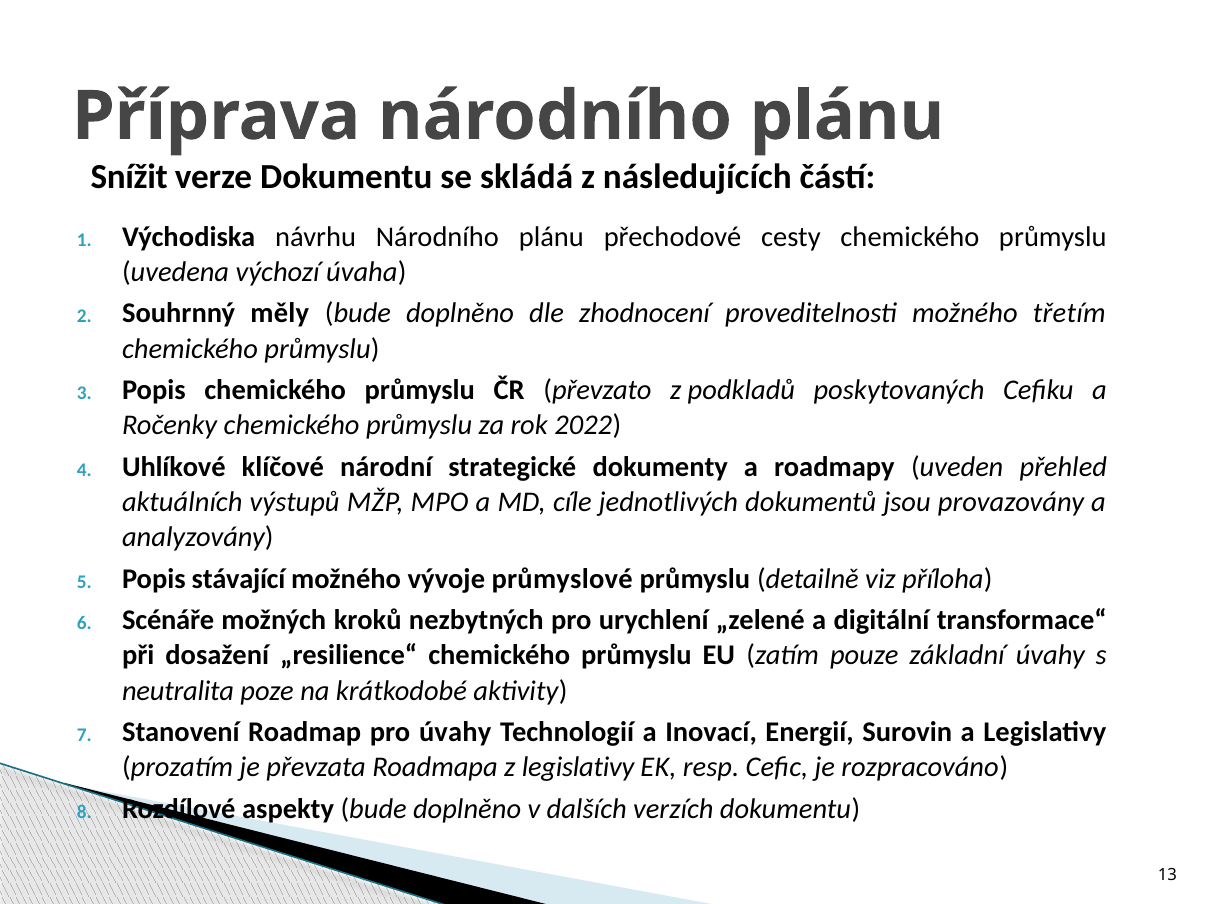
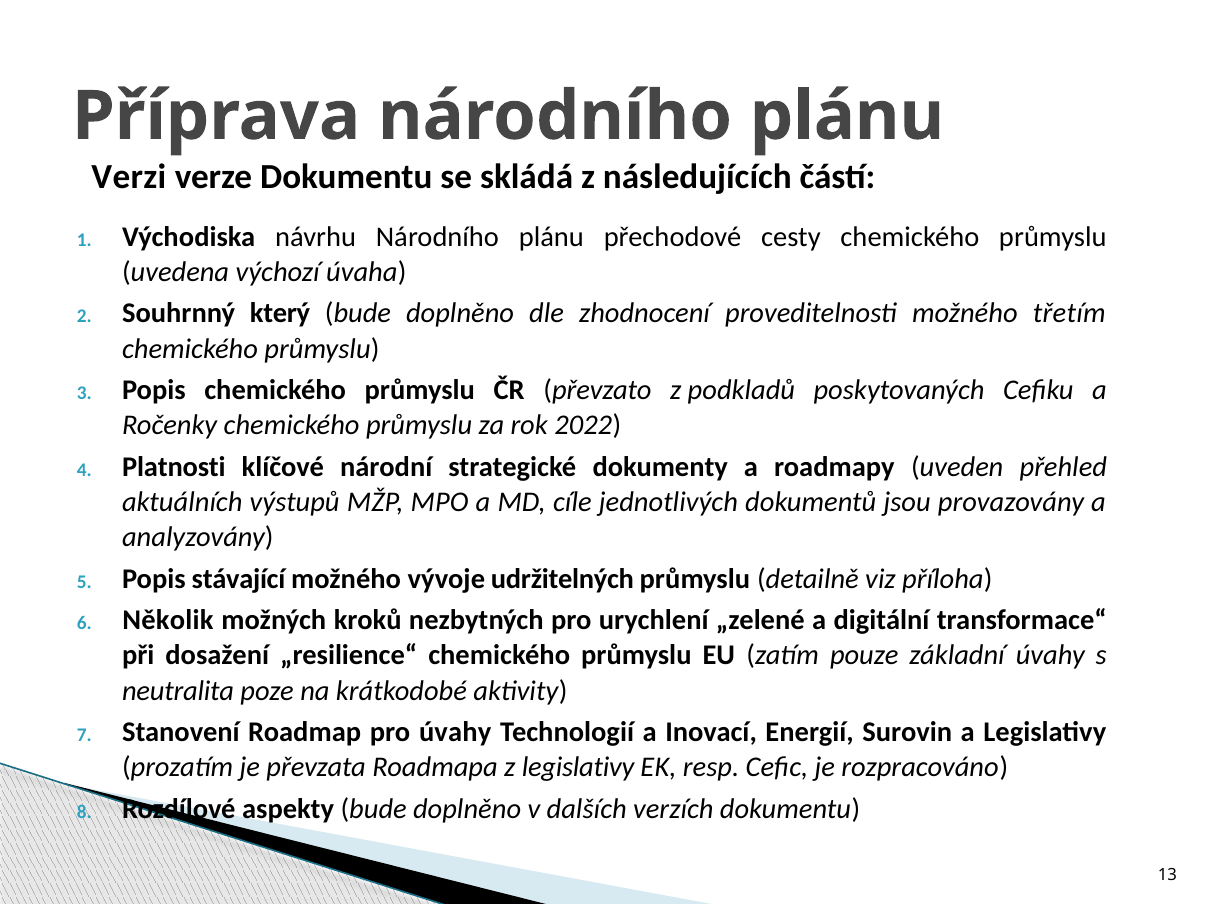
Snížit: Snížit -> Verzi (129, 177)
měly: měly -> který (280, 314)
Uhlíkové: Uhlíkové -> Platnosti (174, 467)
průmyslové: průmyslové -> udržitelných (562, 579)
Scénáře: Scénáře -> Několik (168, 620)
